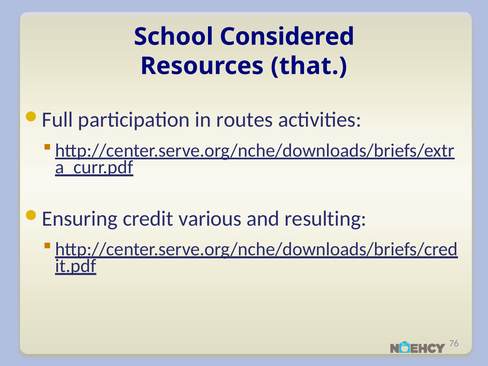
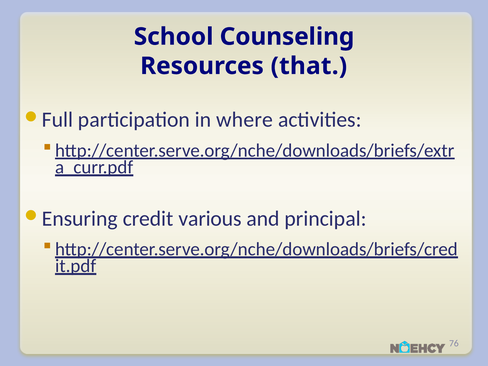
Considered: Considered -> Counseling (287, 37)
routes: routes -> where (245, 120)
resulting: resulting -> principal (326, 219)
